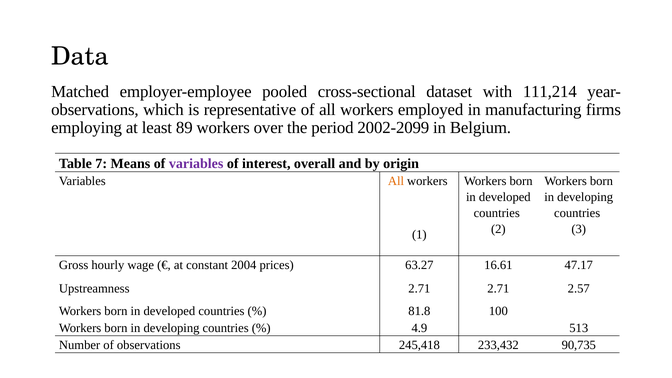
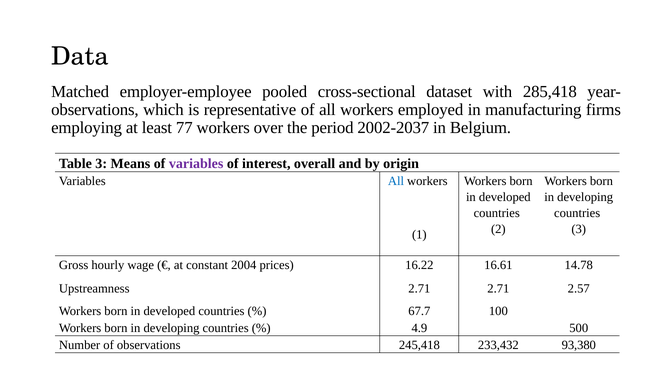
111,214: 111,214 -> 285,418 (550, 92)
89: 89 -> 77 (184, 128)
2002-2099: 2002-2099 -> 2002-2037 (393, 128)
Table 7: 7 -> 3 (101, 164)
All colour: orange -> blue (396, 181)
63.27: 63.27 -> 16.22 (419, 265)
47.17: 47.17 -> 14.78 (579, 265)
81.8: 81.8 -> 67.7 (419, 311)
513: 513 -> 500 (579, 328)
90,735: 90,735 -> 93,380 (579, 345)
